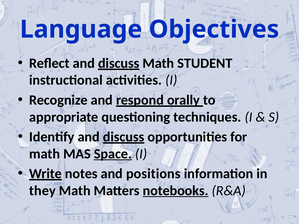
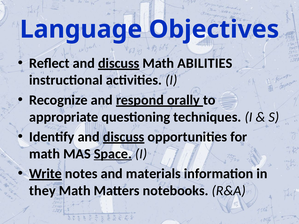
STUDENT: STUDENT -> ABILITIES (205, 63)
positions: positions -> materials (153, 174)
notebooks underline: present -> none (176, 191)
